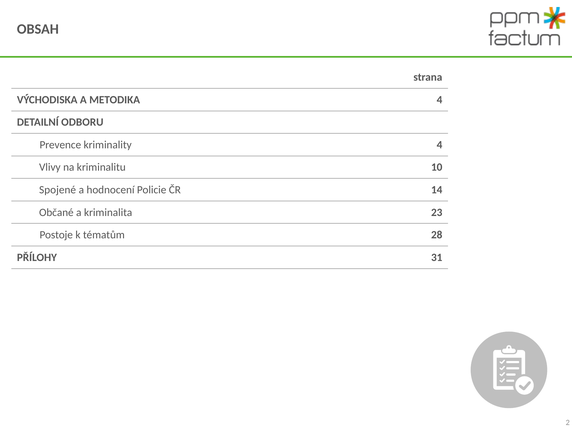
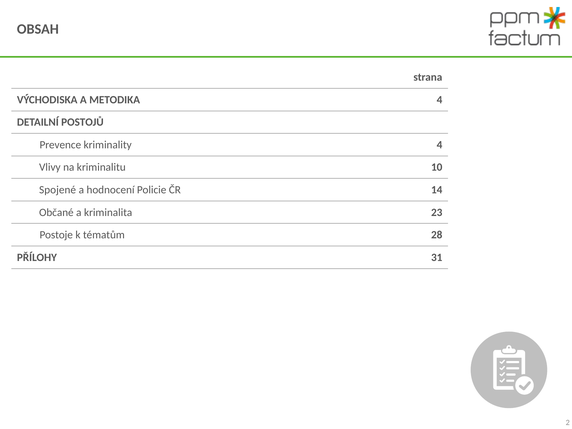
ODBORU: ODBORU -> POSTOJŮ (82, 122)
